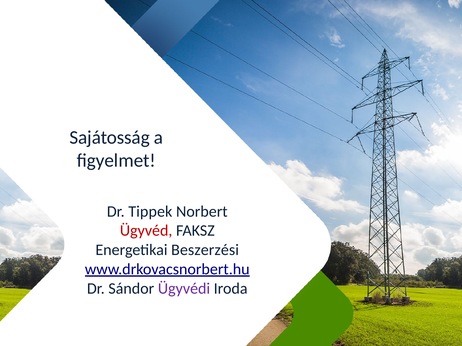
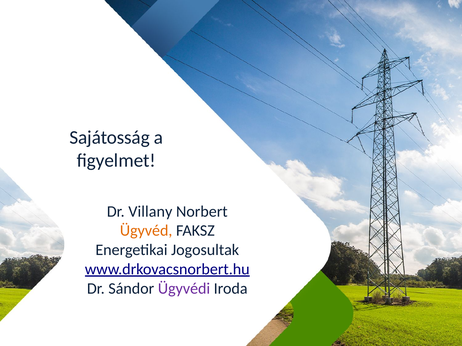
Tippek: Tippek -> Villany (150, 212)
Ügyvéd colour: red -> orange (146, 231)
Beszerzési: Beszerzési -> Jogosultak (205, 250)
